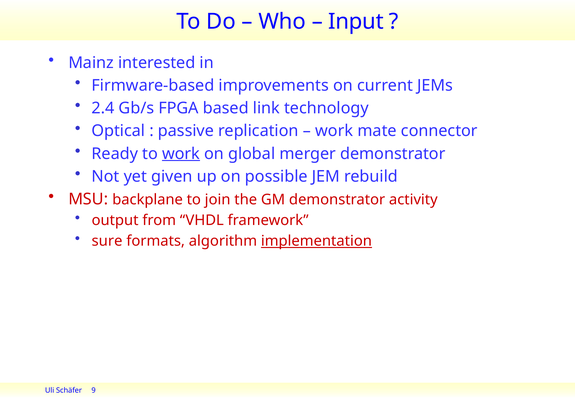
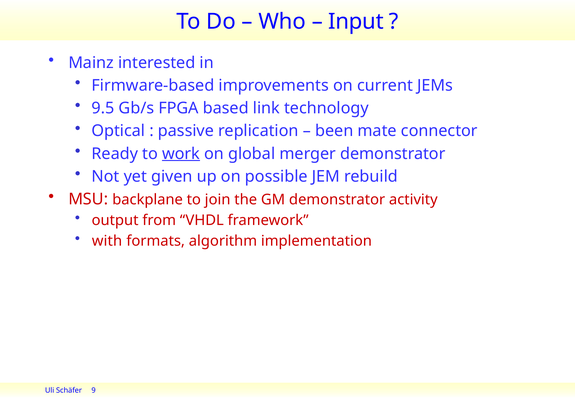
2.4: 2.4 -> 9.5 (103, 108)
work: work -> been (334, 131)
sure: sure -> with (107, 241)
implementation underline: present -> none (316, 241)
